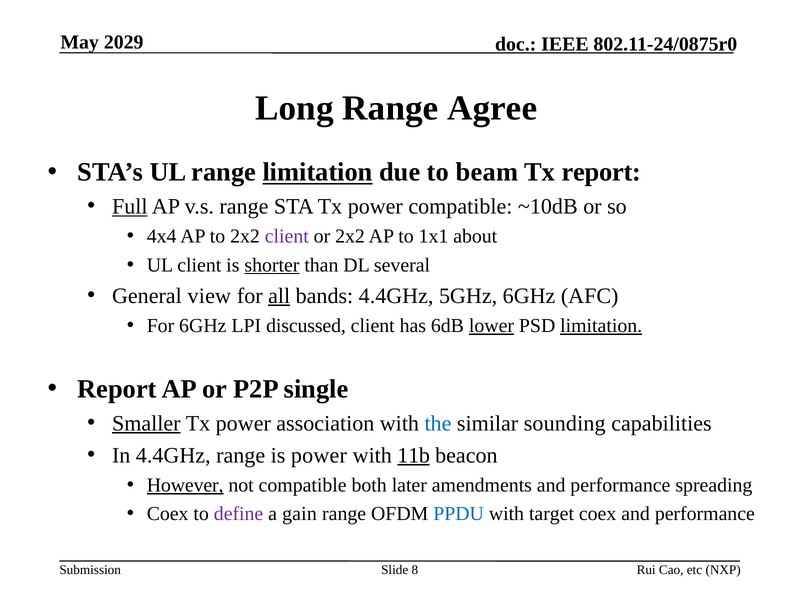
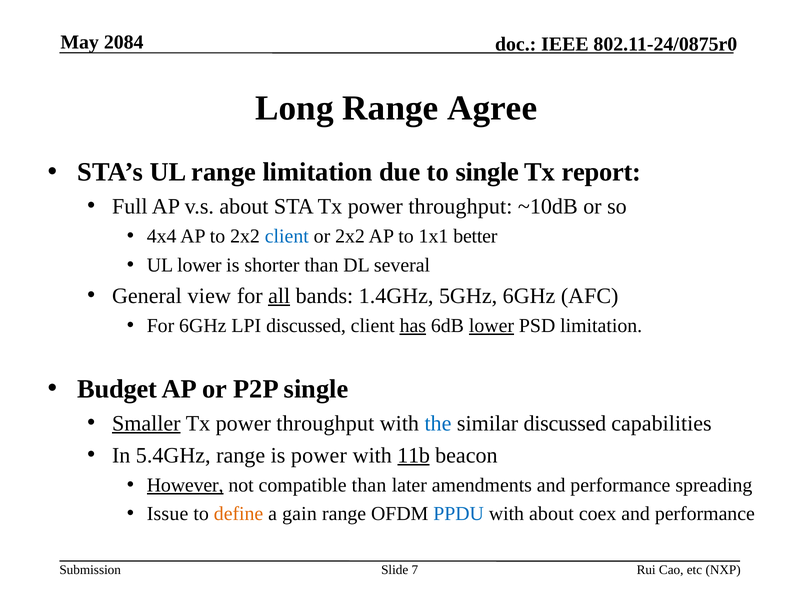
2029: 2029 -> 2084 (124, 42)
limitation underline: present -> none (318, 172)
to beam: beam -> single (487, 172)
Full underline: present -> none (130, 207)
v.s range: range -> about (244, 207)
STA Tx power compatible: compatible -> throughput (460, 207)
client colour: purple -> blue (287, 237)
about: about -> better (475, 237)
UL client: client -> lower (199, 265)
shorter underline: present -> none (272, 265)
bands 4.4GHz: 4.4GHz -> 1.4GHz (396, 296)
has underline: none -> present (413, 326)
limitation underline: present -> none (601, 326)
Report: Report -> Budget (117, 390)
association: association -> throughput (325, 424)
similar sounding: sounding -> discussed (565, 424)
In 4.4GHz: 4.4GHz -> 5.4GHz (173, 456)
compatible both: both -> than (369, 486)
Coex: Coex -> Issue (168, 515)
define colour: purple -> orange (239, 515)
with target: target -> about (551, 515)
8: 8 -> 7 (415, 570)
